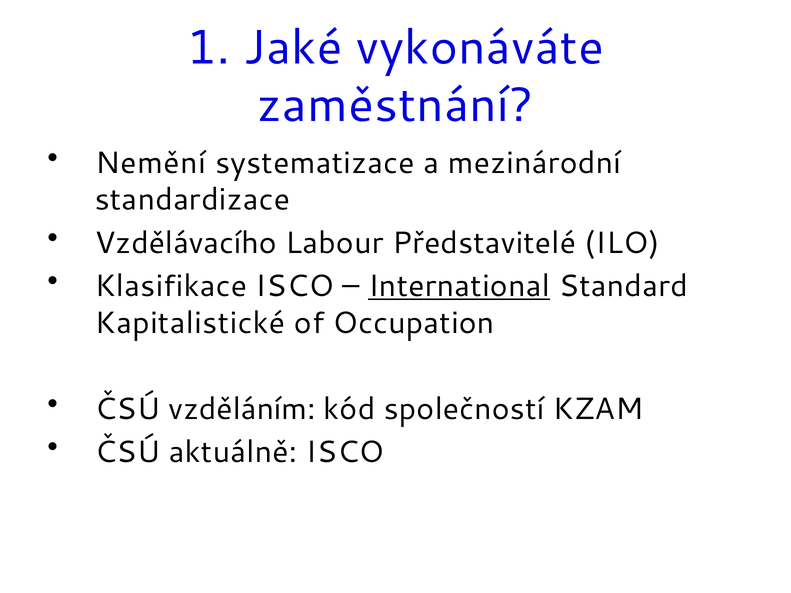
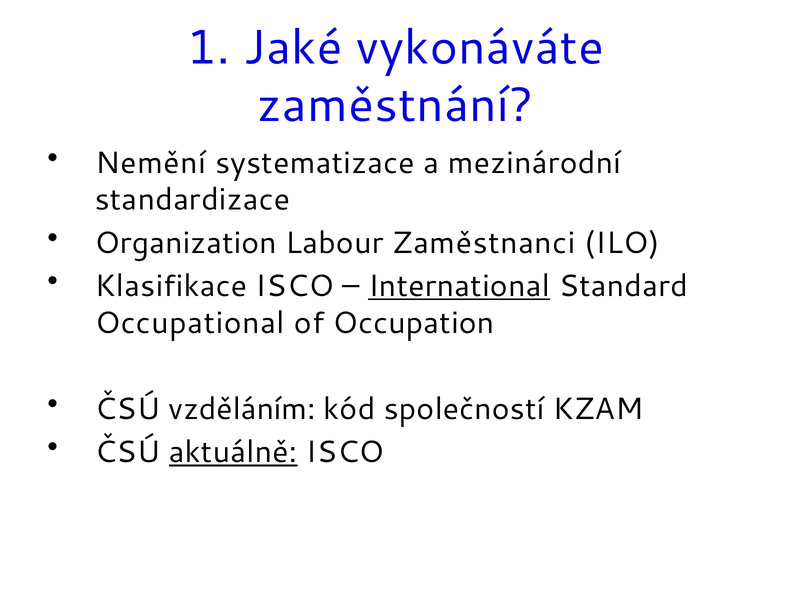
Vzdělávacího: Vzdělávacího -> Organization (186, 243)
Představitelé: Představitelé -> Zaměstnanci (484, 243)
Kapitalistické: Kapitalistické -> Occupational (190, 323)
aktuálně underline: none -> present (233, 452)
